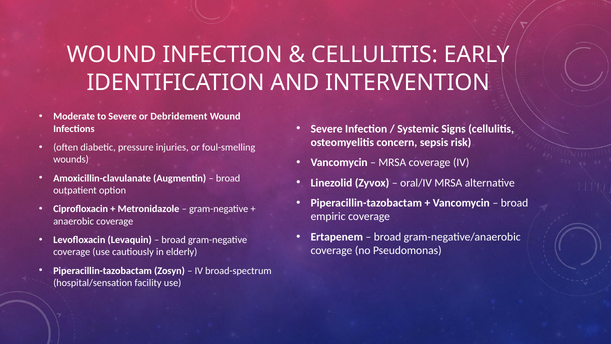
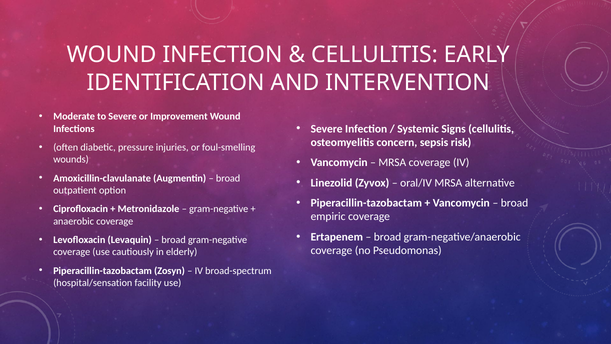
Debridement: Debridement -> Improvement (179, 116)
